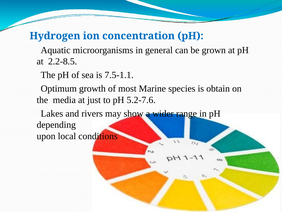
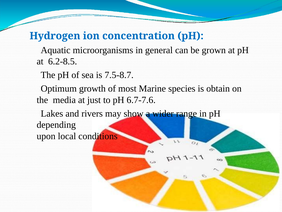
2.2-8.5: 2.2-8.5 -> 6.2-8.5 (63, 61)
7.5-1.1: 7.5-1.1 -> 7.5-8.7 (119, 75)
5.2-7.6: 5.2-7.6 -> 6.7-7.6 (141, 100)
